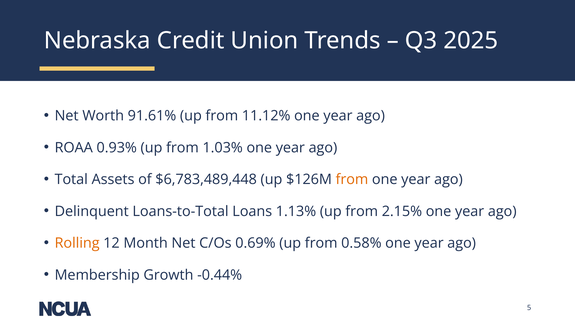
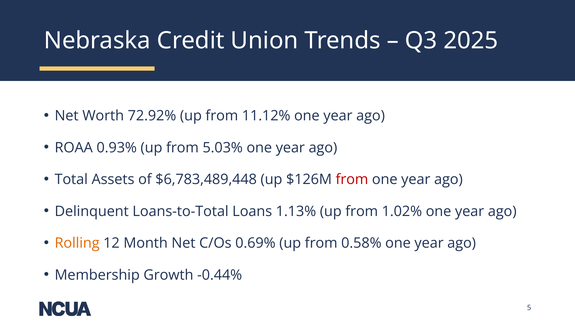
91.61%: 91.61% -> 72.92% (152, 116)
1.03%: 1.03% -> 5.03% (223, 148)
from colour: orange -> red (352, 180)
2.15%: 2.15% -> 1.02% (402, 212)
